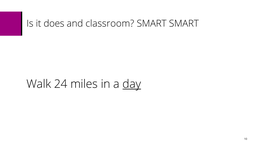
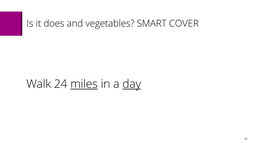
classroom: classroom -> vegetables (110, 24)
SMART SMART: SMART -> COVER (184, 24)
miles underline: none -> present (84, 84)
